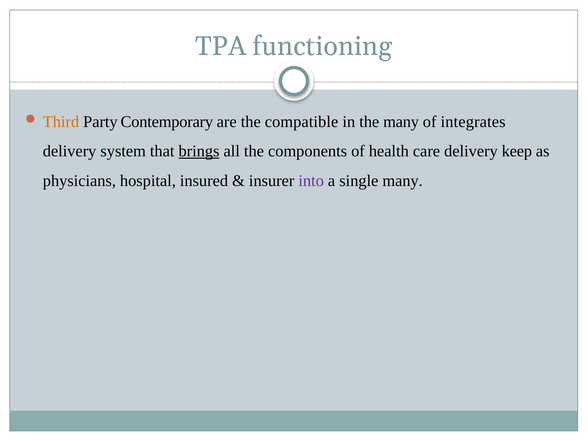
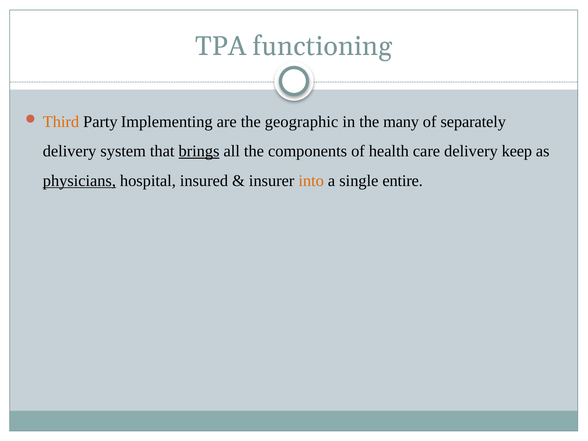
Contemporary: Contemporary -> Implementing (167, 122)
compatible: compatible -> geographic (302, 122)
integrates: integrates -> separately (473, 122)
physicians underline: none -> present (79, 181)
into colour: purple -> orange (311, 181)
single many: many -> entire (403, 181)
